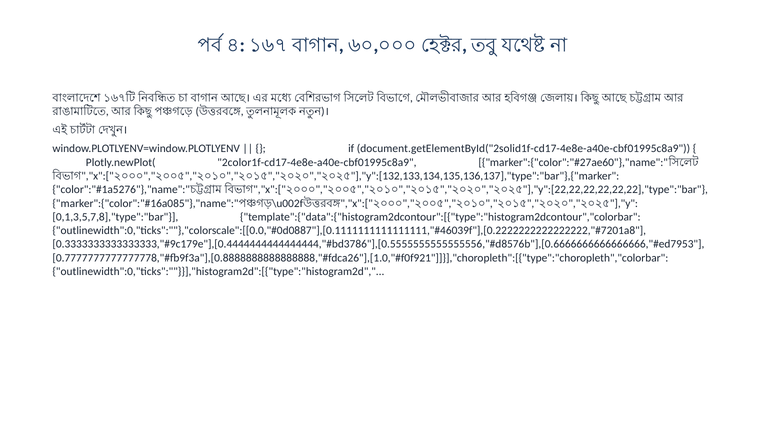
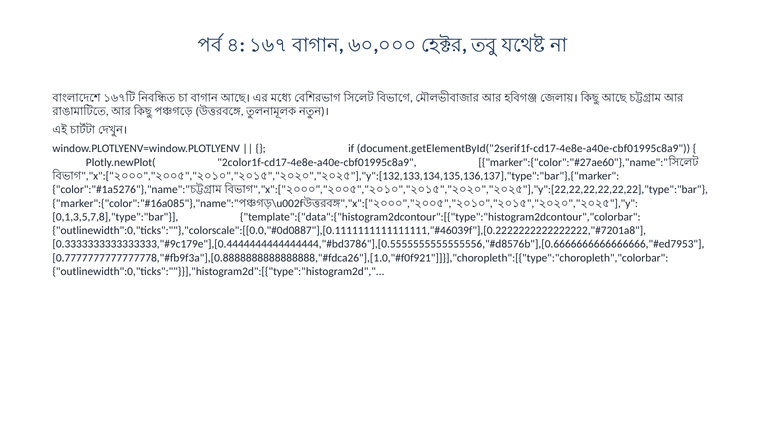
document.getElementById("2solid1f-cd17-4e8e-a40e-cbf01995c8a9: document.getElementById("2solid1f-cd17-4e8e-a40e-cbf01995c8a9 -> document.getElementById("2serif1f-cd17-4e8e-a40e-cbf01995c8a9 (523, 149)
